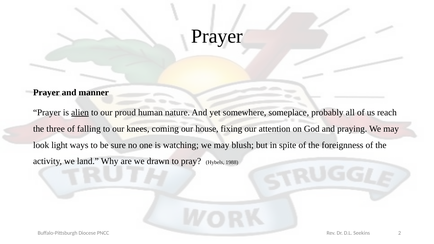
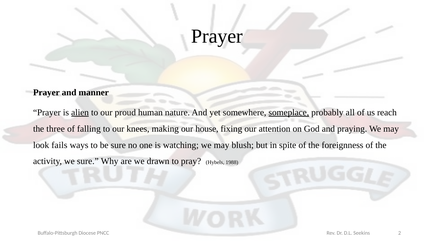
someplace underline: none -> present (289, 113)
coming: coming -> making (165, 129)
light: light -> fails (59, 145)
we land: land -> sure (88, 161)
